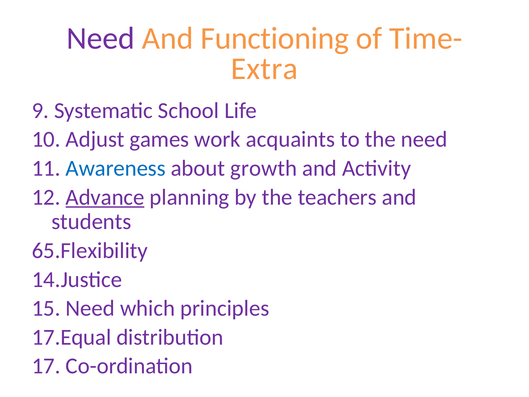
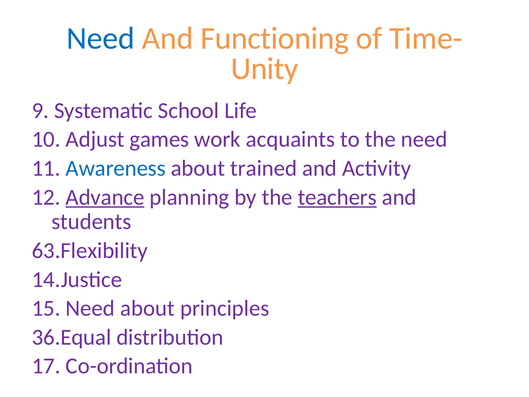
Need colour: purple -> blue (101, 39)
Extra: Extra -> Unity (265, 69)
growth: growth -> trained (264, 168)
teachers underline: none -> present (337, 197)
65.Flexibility: 65.Flexibility -> 63.Flexibility (90, 250)
Need which: which -> about (147, 308)
17.Equal: 17.Equal -> 36.Equal (72, 337)
